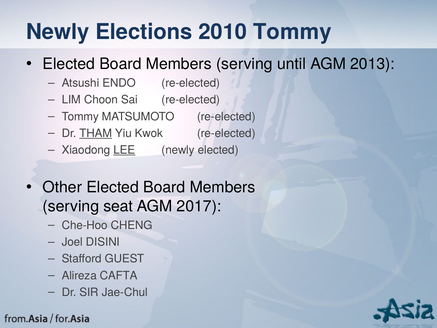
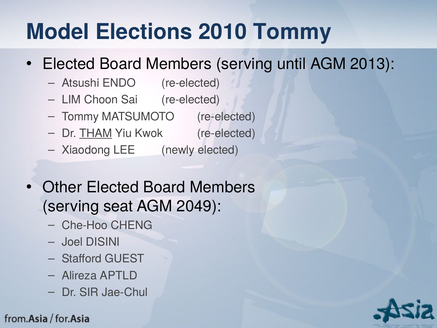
Newly: Newly -> Model (58, 32)
LEE underline: present -> none (124, 150)
2017: 2017 -> 2049 (199, 206)
CAFTA: CAFTA -> APTLD (119, 275)
